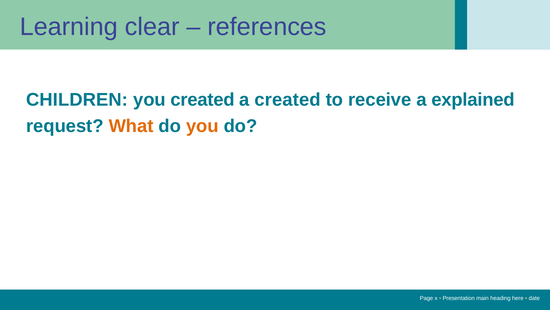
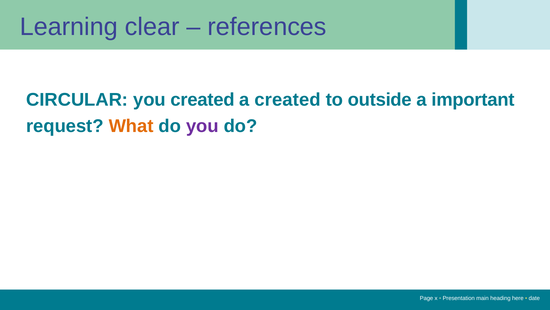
CHILDREN: CHILDREN -> CIRCULAR (77, 100)
receive: receive -> outside (380, 100)
explained: explained -> important (473, 100)
you colour: orange -> purple (202, 126)
